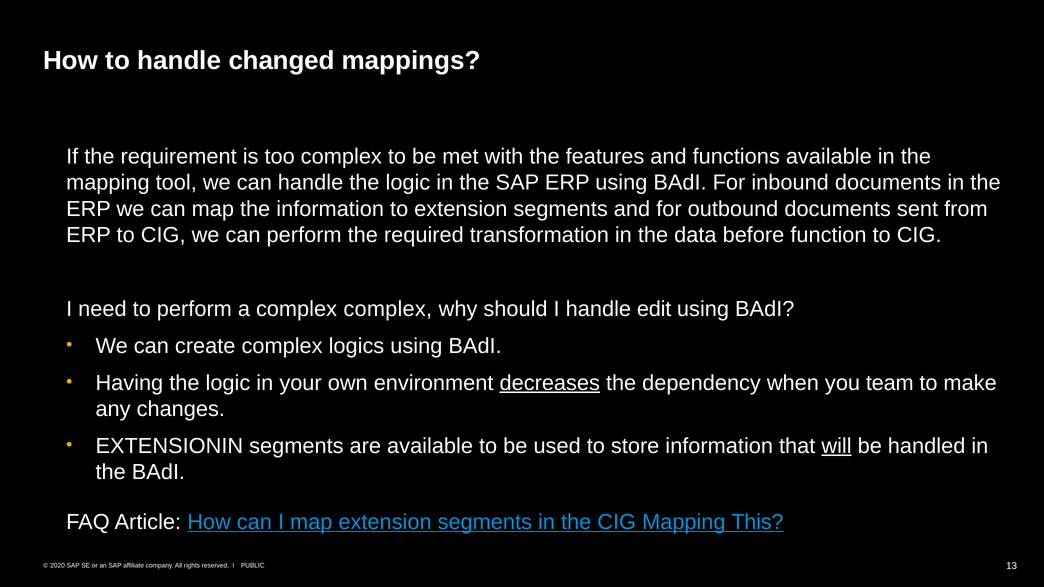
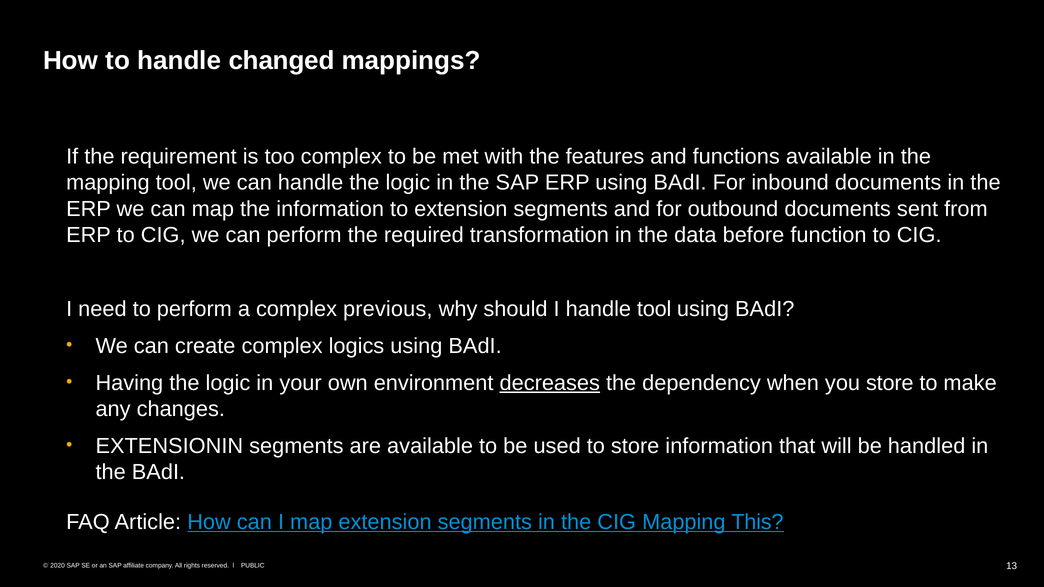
complex complex: complex -> previous (388, 309)
handle edit: edit -> tool (654, 309)
you team: team -> store (890, 383)
will underline: present -> none (837, 446)
